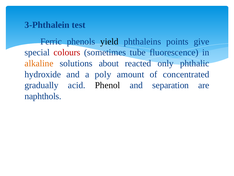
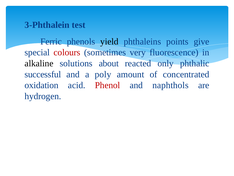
tube: tube -> very (138, 52)
alkaline colour: orange -> black (39, 63)
hydroxide: hydroxide -> successful (43, 74)
gradually: gradually -> oxidation (42, 85)
Phenol colour: black -> red (108, 85)
separation: separation -> naphthols (171, 85)
naphthols: naphthols -> hydrogen (43, 96)
